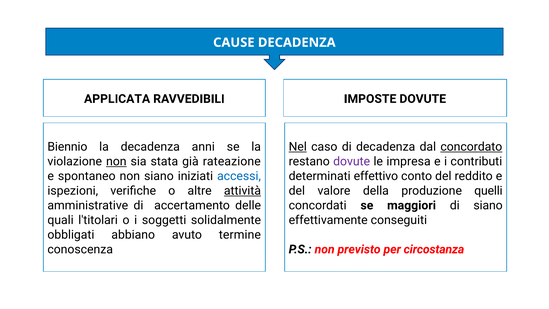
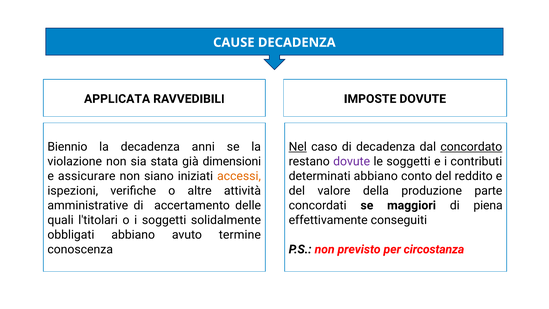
non underline: present -> none (116, 161)
rateazione: rateazione -> dimensioni (232, 161)
le impresa: impresa -> soggetti (409, 161)
spontaneo: spontaneo -> assicurare (87, 176)
accessi colour: blue -> orange (239, 176)
determinati effettivo: effettivo -> abbiano (376, 176)
attività underline: present -> none (242, 191)
quelli: quelli -> parte (488, 191)
di siano: siano -> piena (488, 205)
